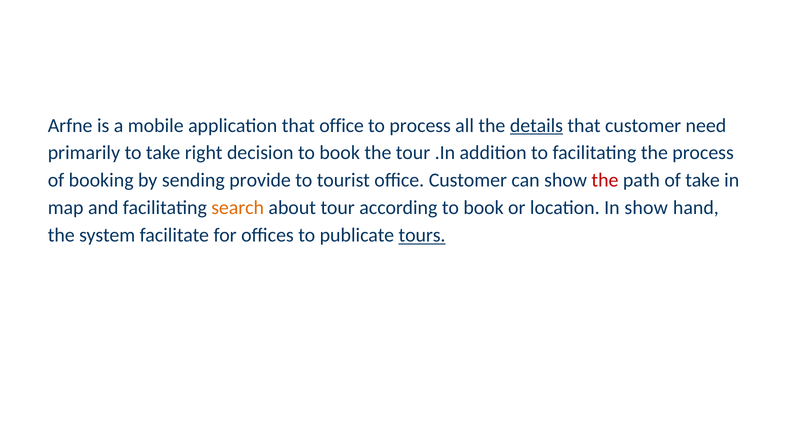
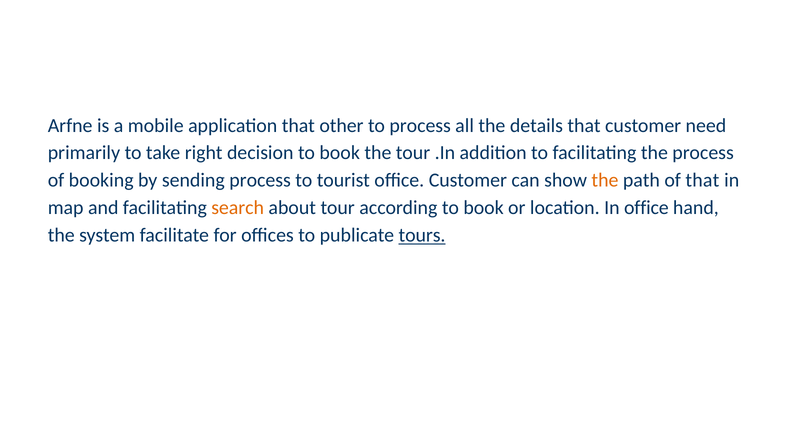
that office: office -> other (341, 125)
details underline: present -> none (536, 125)
sending provide: provide -> process (260, 180)
the colour: red -> orange (605, 180)
of take: take -> that (702, 180)
In show: show -> office (646, 208)
